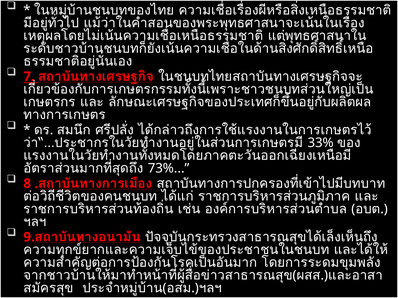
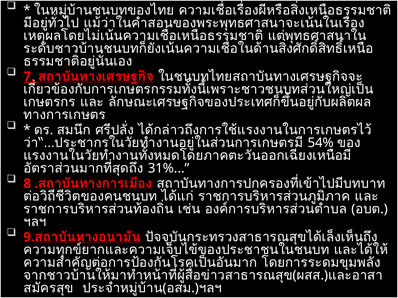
33%: 33% -> 54% (321, 143)
73%: 73% -> 31% (169, 168)
